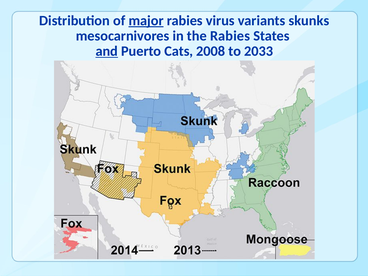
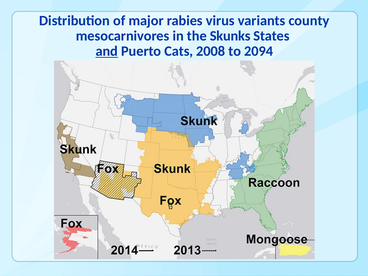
major underline: present -> none (146, 21)
skunks: skunks -> county (309, 21)
the Rabies: Rabies -> Skunks (230, 36)
2033: 2033 -> 2094 (259, 51)
